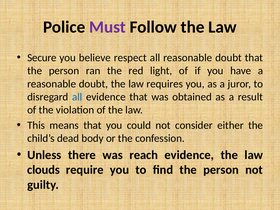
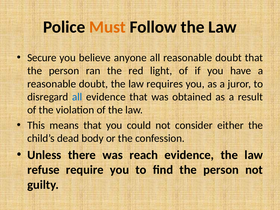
Must colour: purple -> orange (108, 27)
respect: respect -> anyone (130, 58)
clouds: clouds -> refuse (43, 170)
